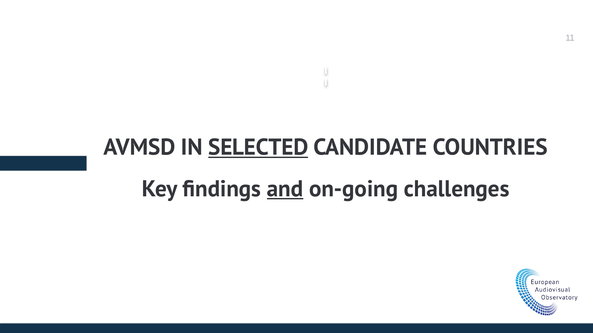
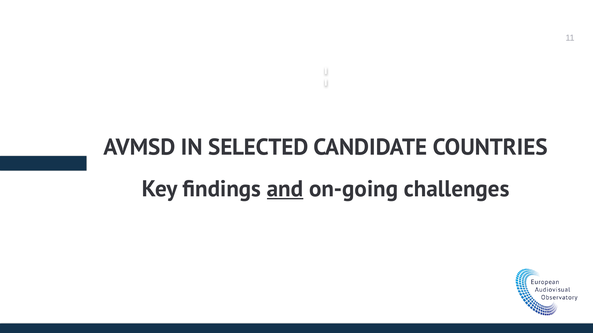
SELECTED underline: present -> none (258, 148)
